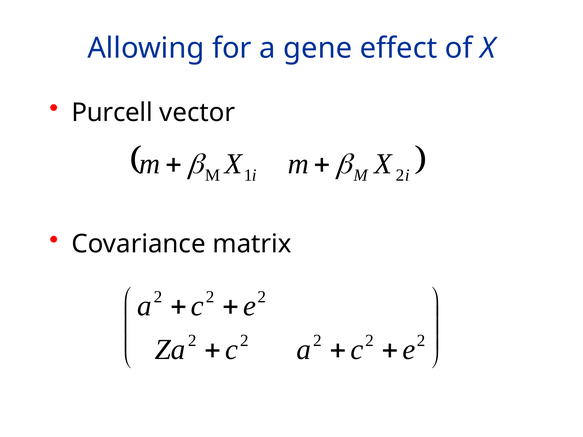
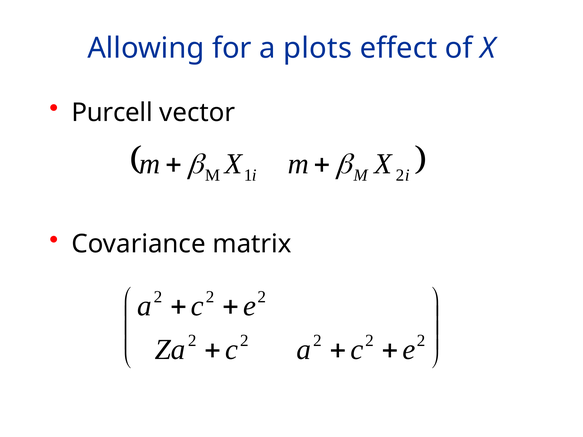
gene: gene -> plots (318, 48)
